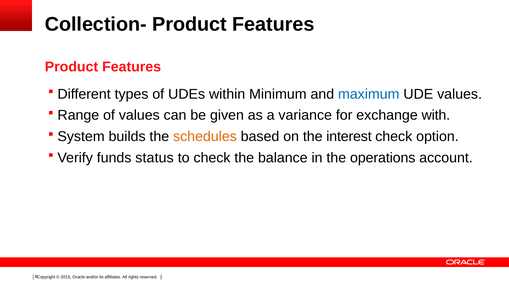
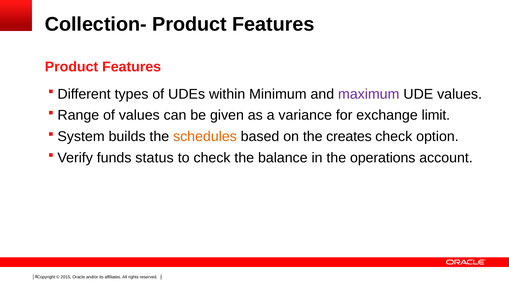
maximum colour: blue -> purple (369, 94)
with: with -> limit (436, 115)
interest: interest -> creates (349, 137)
